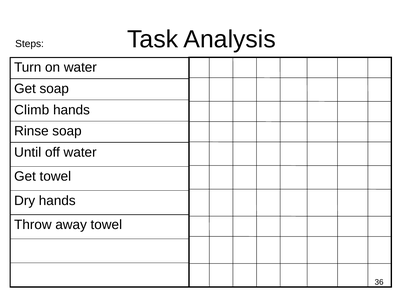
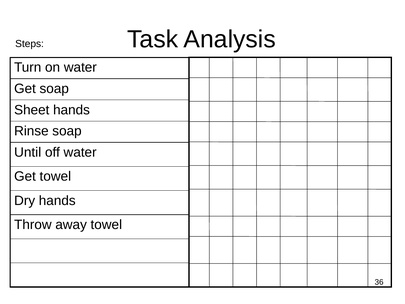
Climb: Climb -> Sheet (32, 110)
